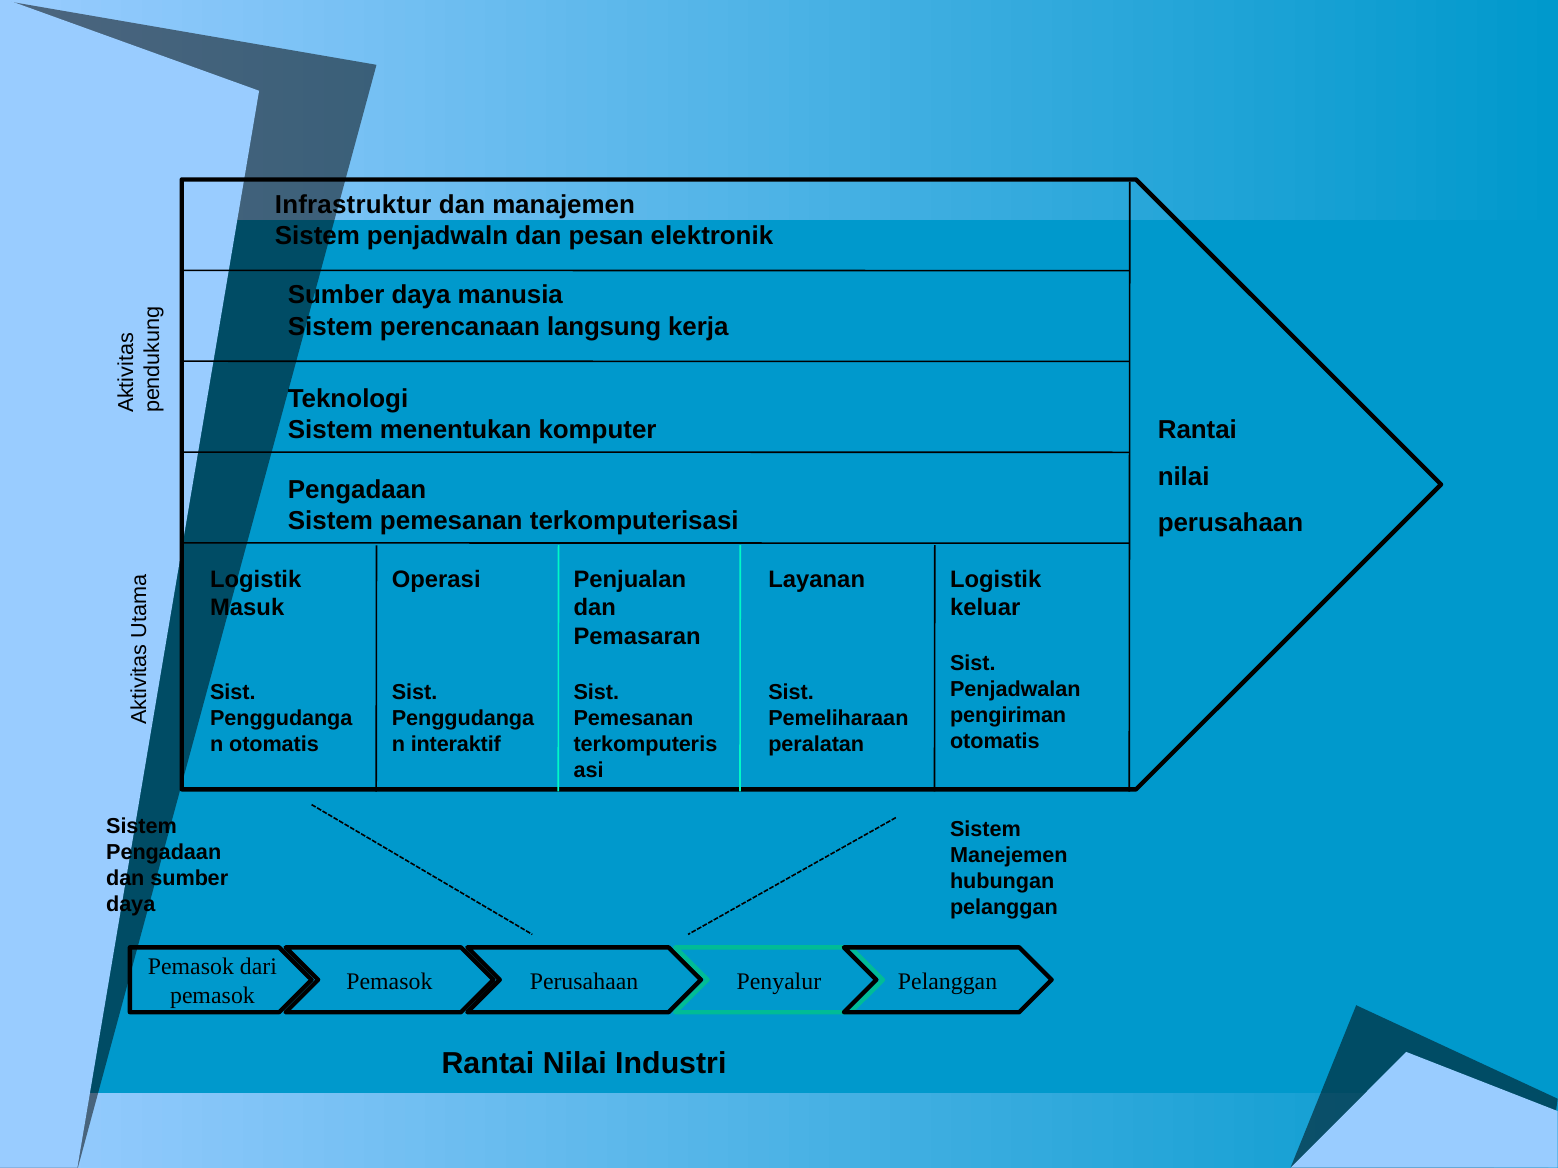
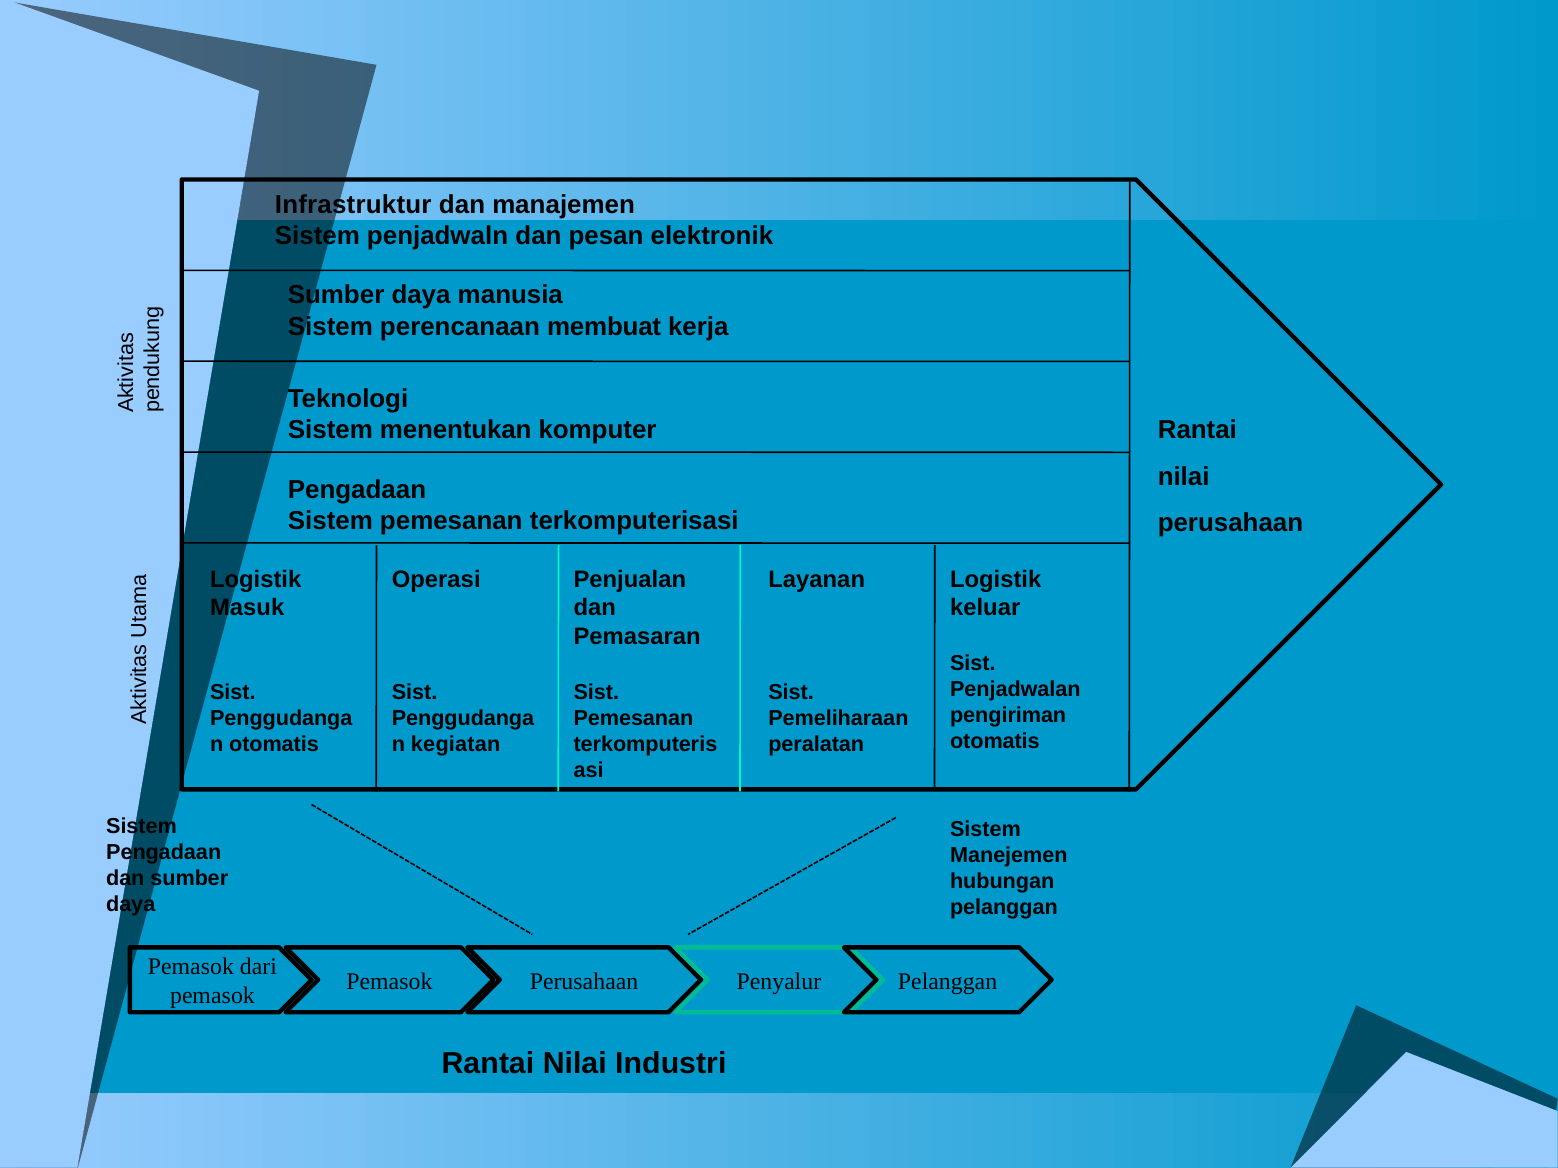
langsung: langsung -> membuat (604, 327)
interaktif: interaktif -> kegiatan (456, 745)
